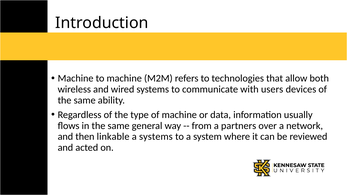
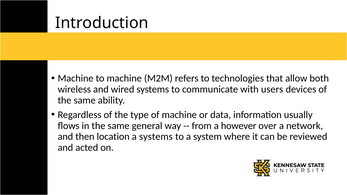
partners: partners -> however (239, 126)
linkable: linkable -> location (113, 137)
